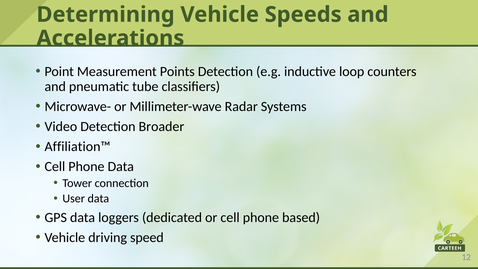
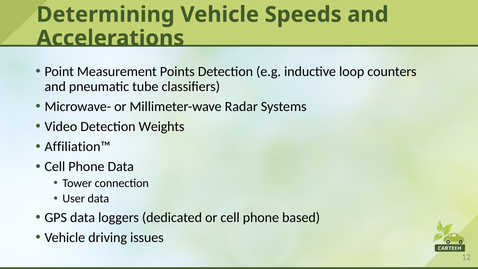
Broader: Broader -> Weights (162, 127)
speed: speed -> issues (147, 237)
